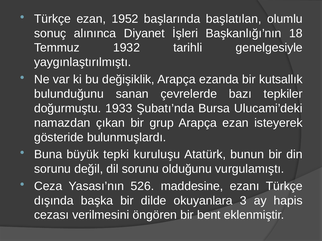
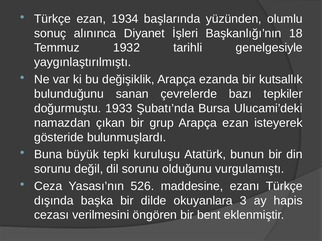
1952: 1952 -> 1934 (125, 19)
başlatılan: başlatılan -> yüzünden (234, 19)
